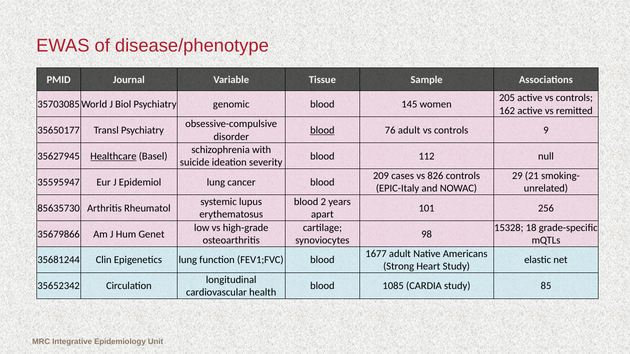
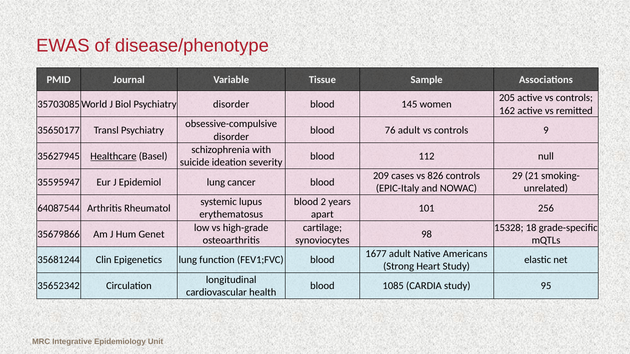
Psychiatry genomic: genomic -> disorder (231, 104)
blood underline: present -> none (322, 130)
85635730: 85635730 -> 64087544 (59, 208)
85: 85 -> 95 (546, 286)
